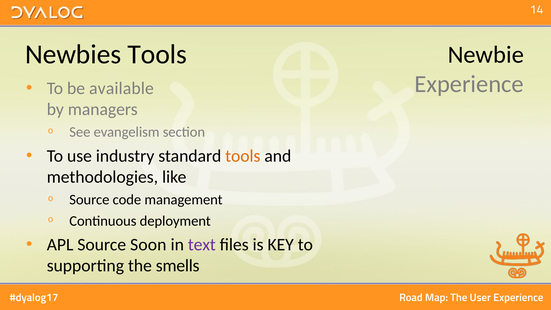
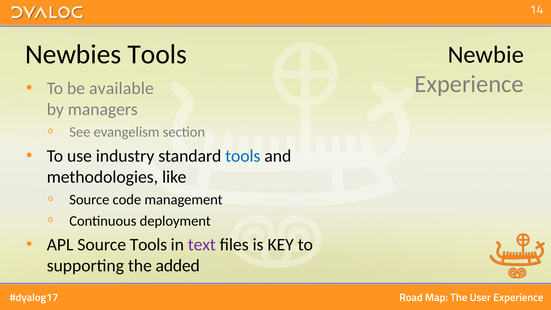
tools colour: orange -> blue (243, 156)
Source Soon: Soon -> Tools (148, 245)
smells: smells -> added (178, 266)
